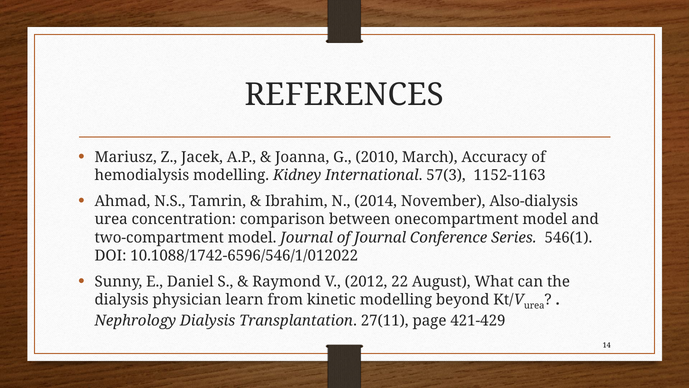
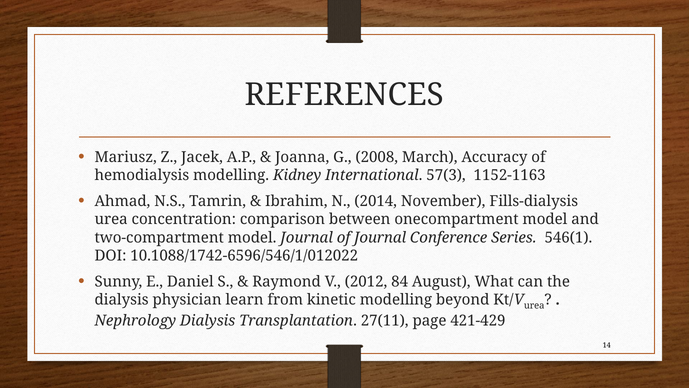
2010: 2010 -> 2008 (377, 157)
Also-dialysis: Also-dialysis -> Fills-dialysis (534, 201)
22: 22 -> 84 (400, 281)
